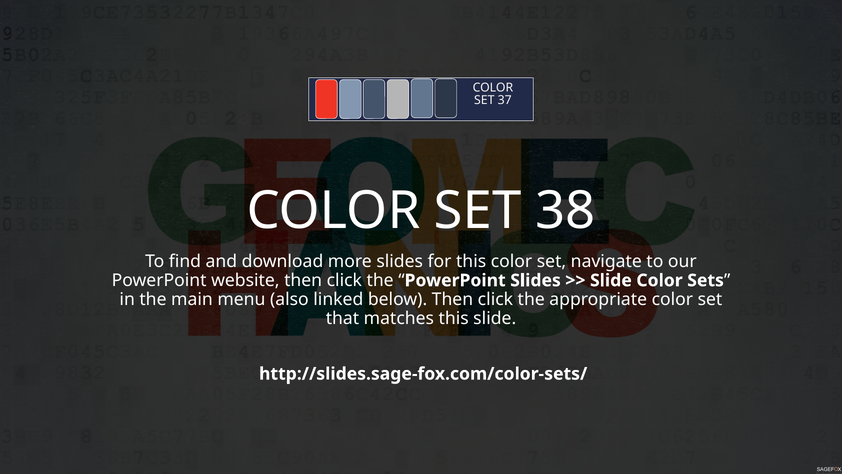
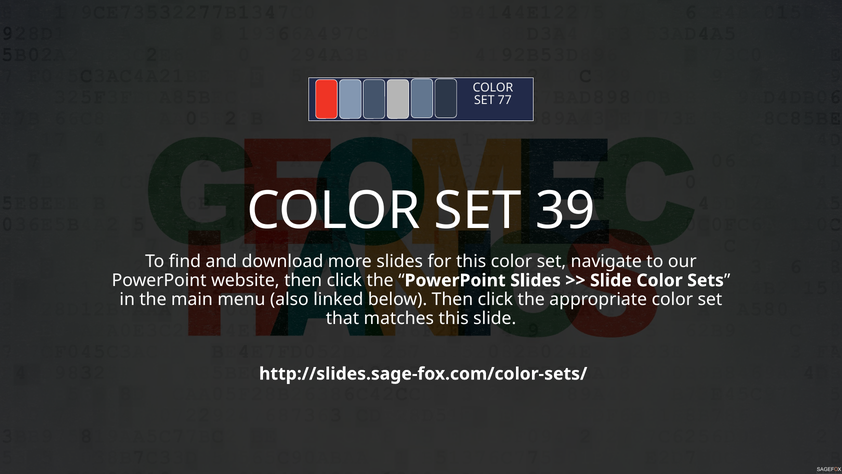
37: 37 -> 77 (505, 100)
38: 38 -> 39 (565, 210)
